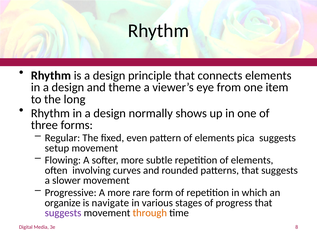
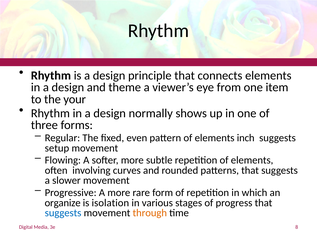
long: long -> your (75, 99)
pica: pica -> inch (246, 138)
navigate: navigate -> isolation (110, 203)
suggests colour: purple -> blue (63, 213)
